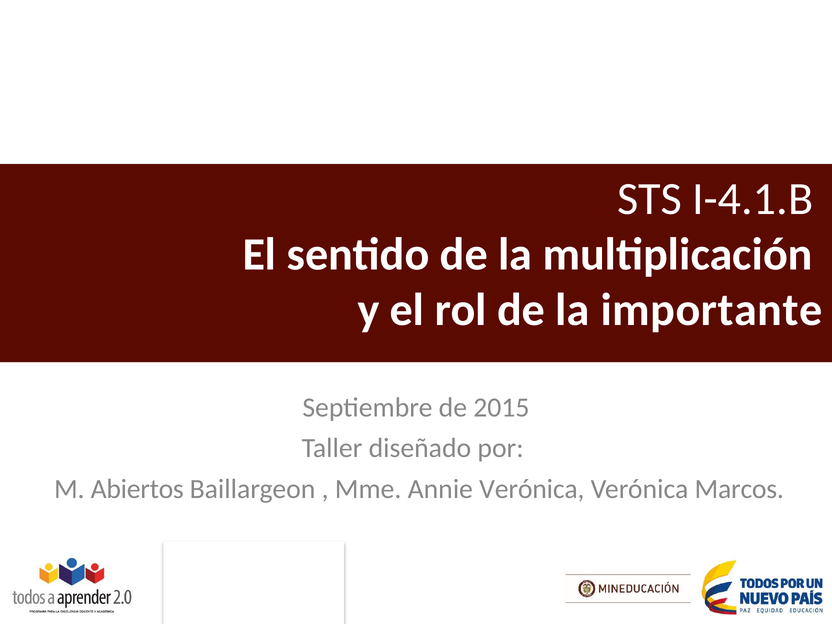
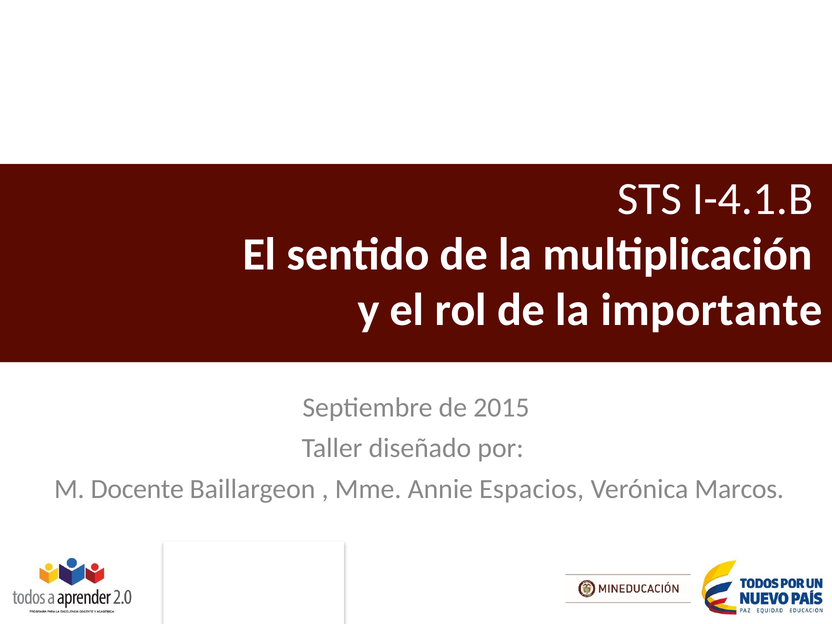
Abiertos: Abiertos -> Docente (137, 489)
Annie Verónica: Verónica -> Espacios (532, 489)
